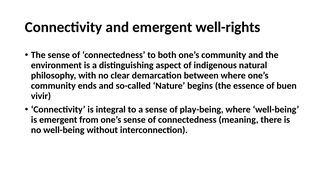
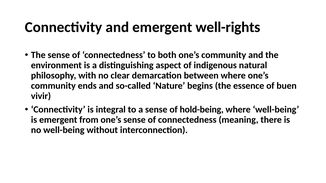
play-being: play-being -> hold-being (202, 110)
